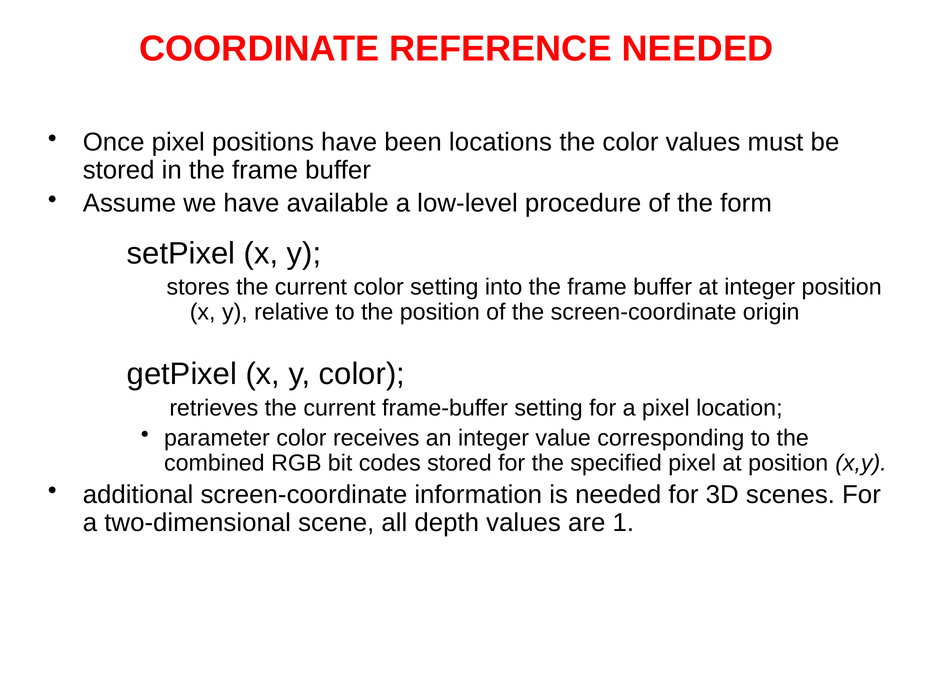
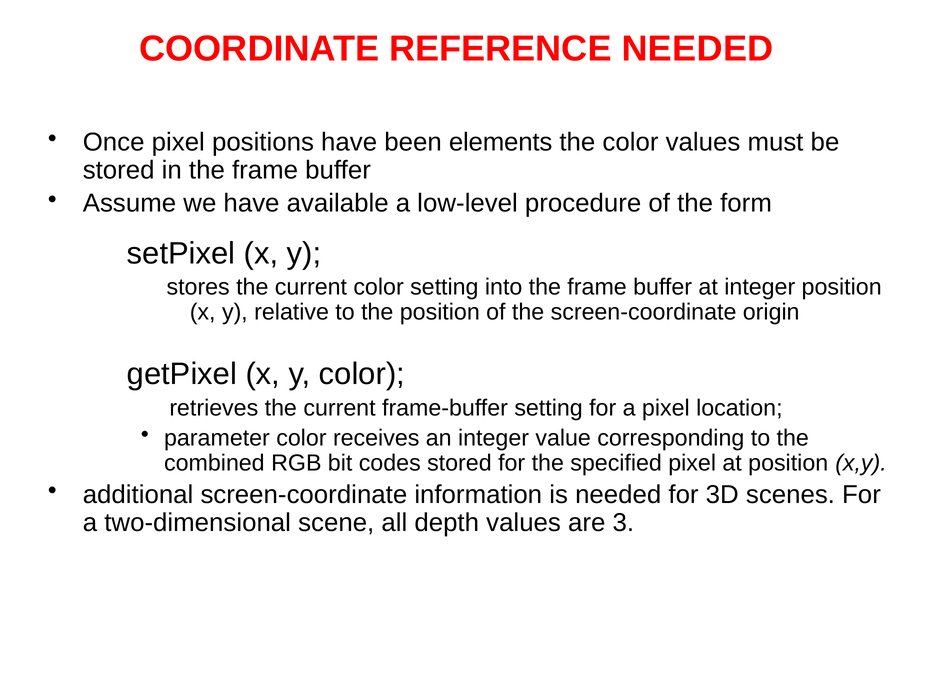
locations: locations -> elements (501, 142)
1: 1 -> 3 (623, 522)
